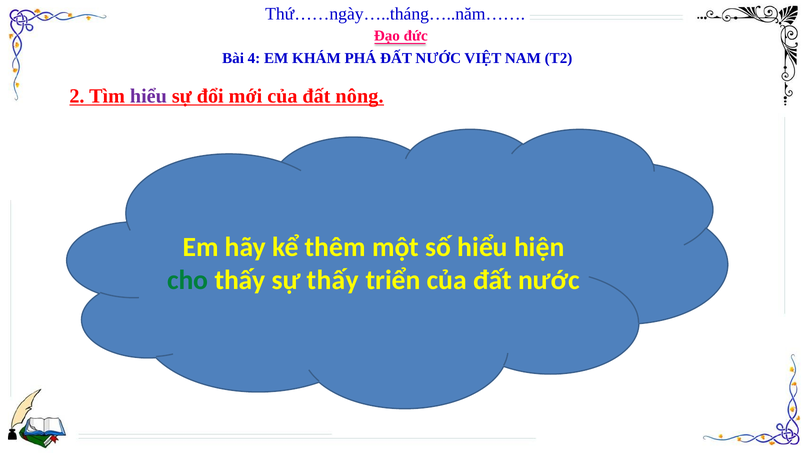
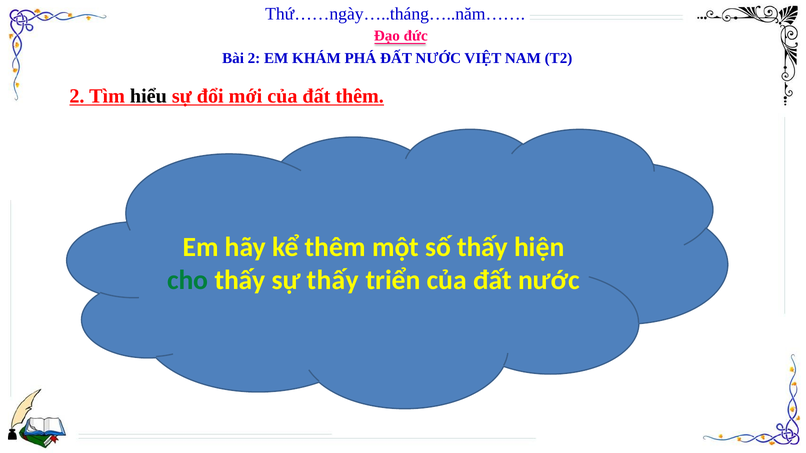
Bài 4: 4 -> 2 (254, 58)
hiểu colour: purple -> black (148, 96)
đất nông: nông -> thêm (360, 96)
số hiểu: hiểu -> thấy (483, 247)
